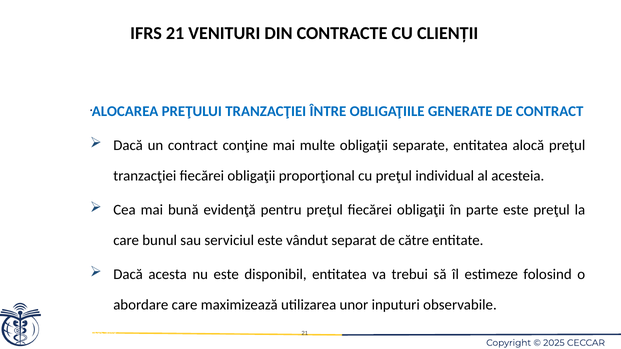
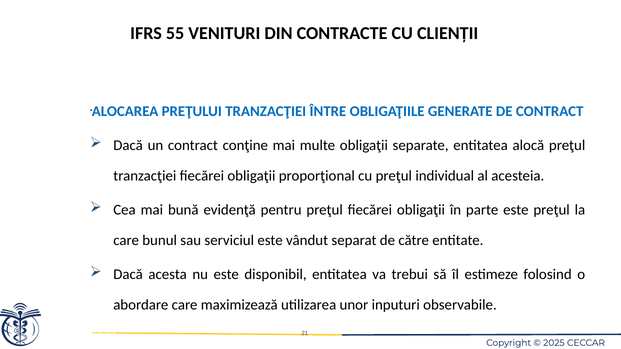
IFRS 21: 21 -> 55 (175, 33)
